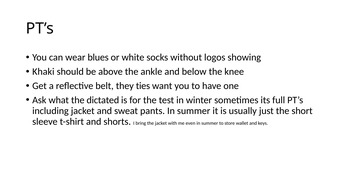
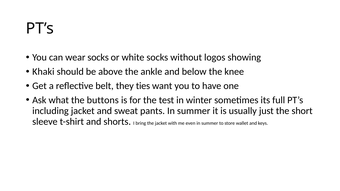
wear blues: blues -> socks (98, 57)
dictated: dictated -> buttons (103, 100)
